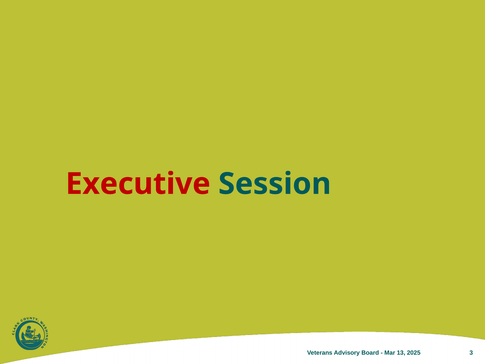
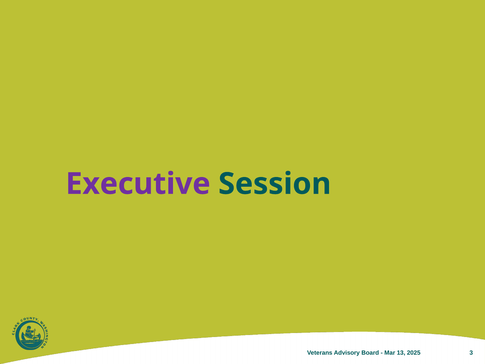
Executive colour: red -> purple (138, 184)
